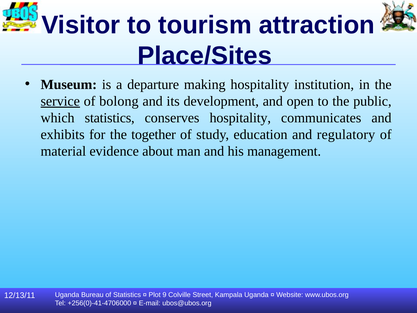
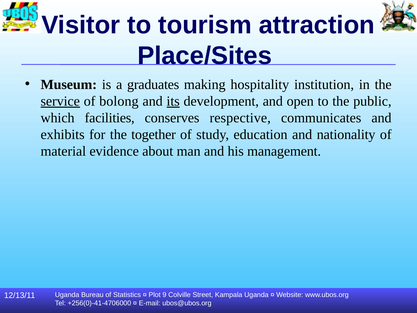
departure: departure -> graduates (153, 84)
its underline: none -> present (173, 101)
which statistics: statistics -> facilities (110, 118)
conserves hospitality: hospitality -> respective (240, 118)
regulatory: regulatory -> nationality (346, 134)
